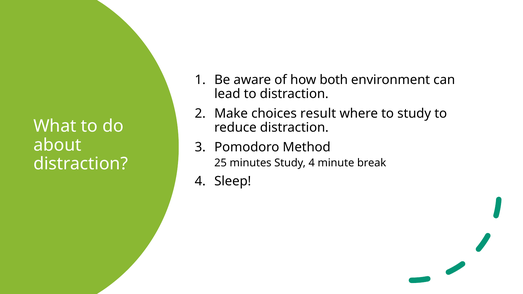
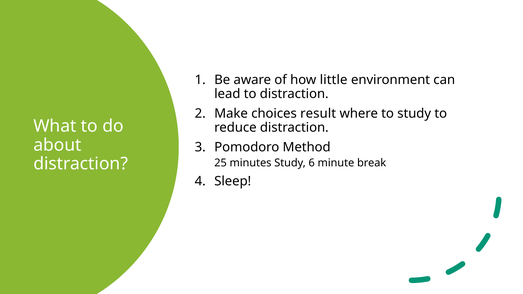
both: both -> little (334, 80)
Study 4: 4 -> 6 (312, 163)
